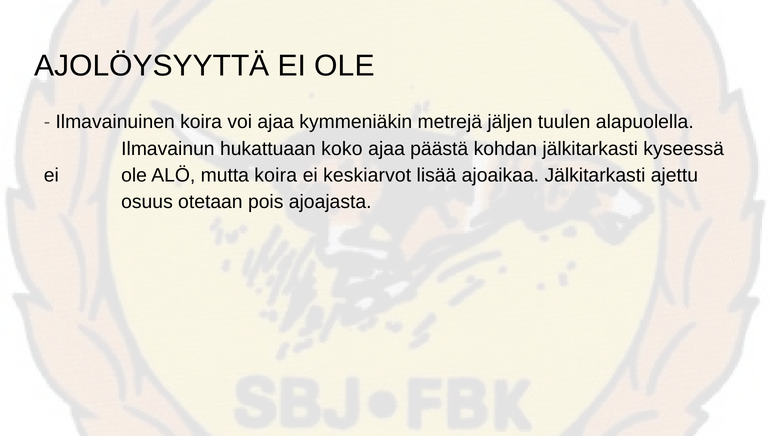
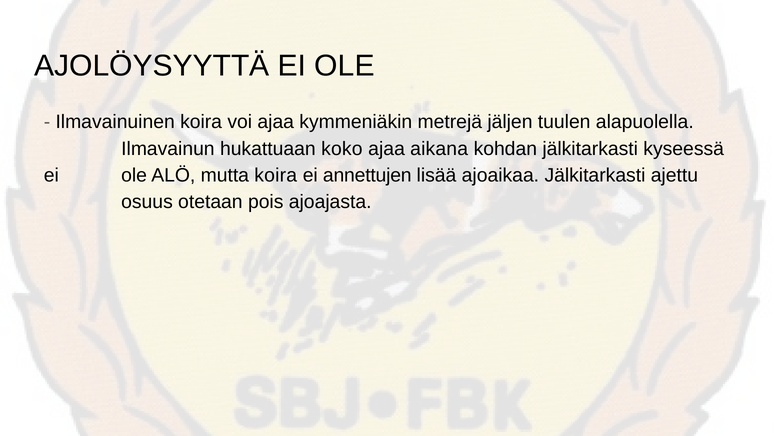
päästä: päästä -> aikana (439, 148)
keskiarvot: keskiarvot -> annettujen (367, 175)
